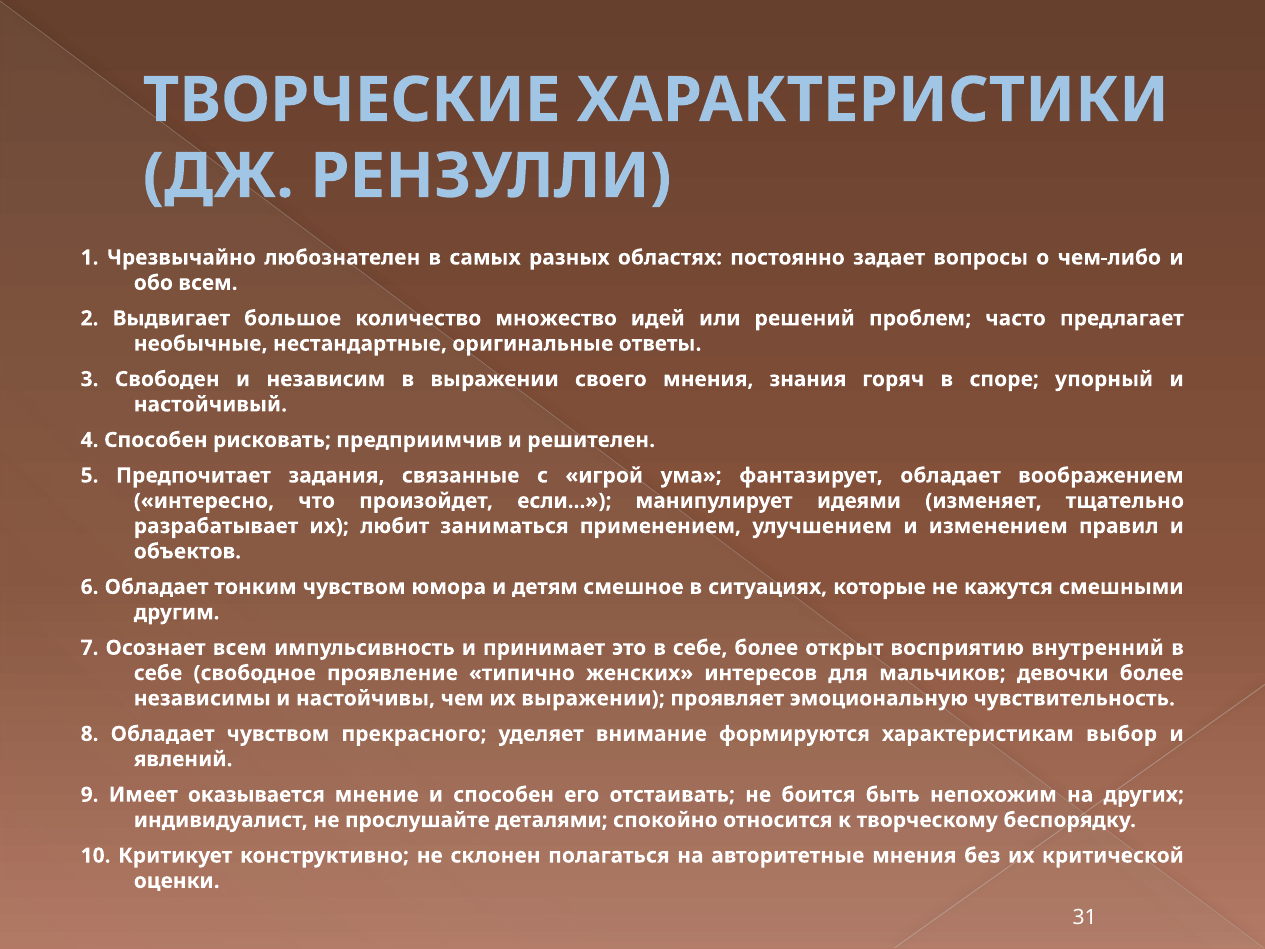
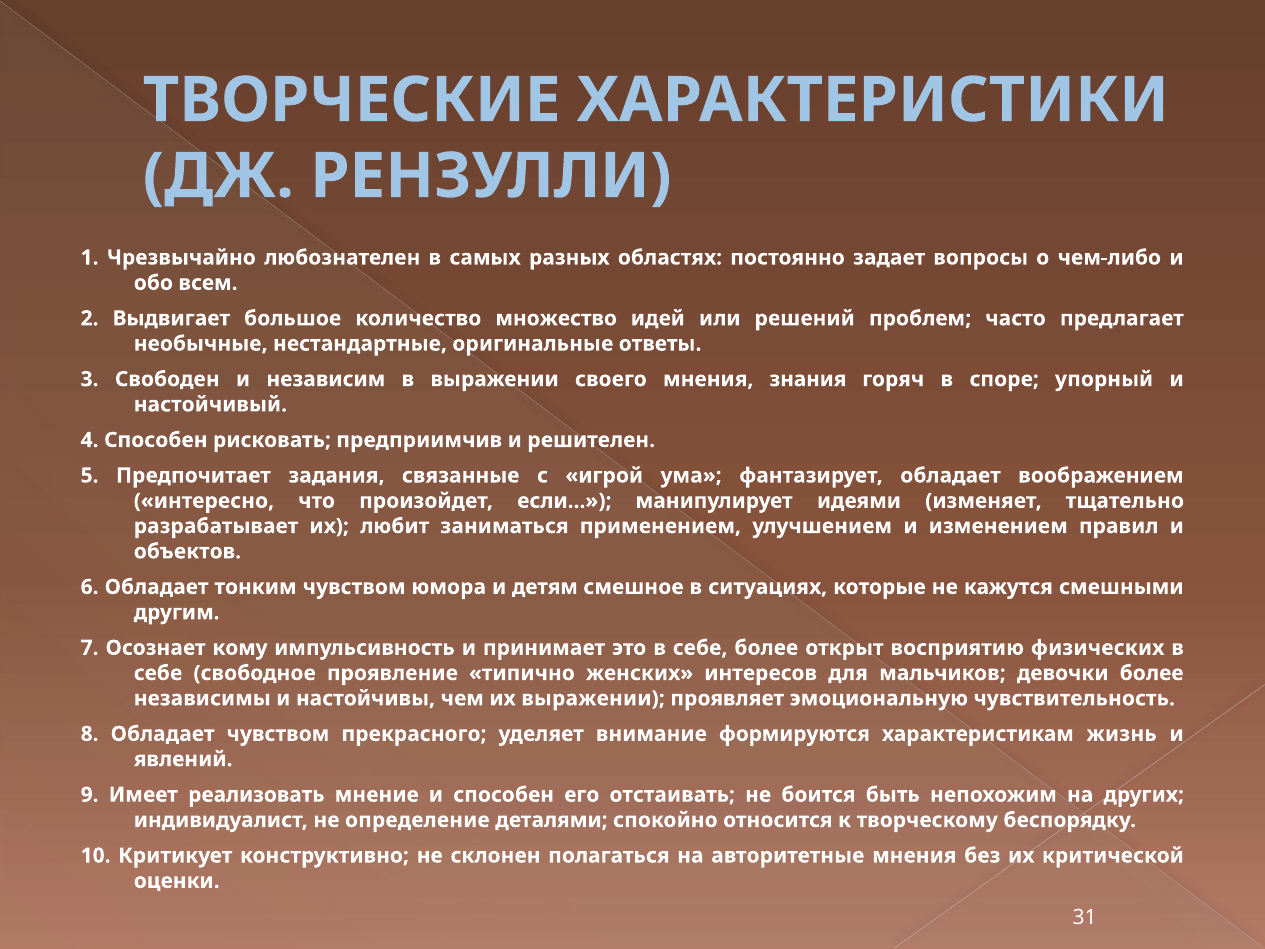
Осознает всем: всем -> кому (240, 648)
внутренний: внутренний -> физических (1098, 648)
выбор: выбор -> жизнь (1122, 734)
оказывается: оказывается -> реализовать (256, 795)
прослушайте: прослушайте -> определение (417, 820)
